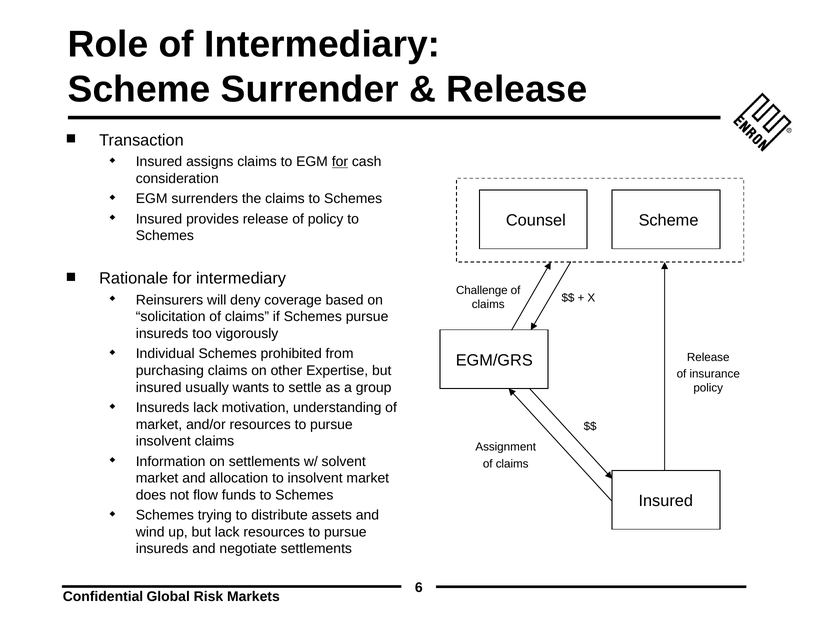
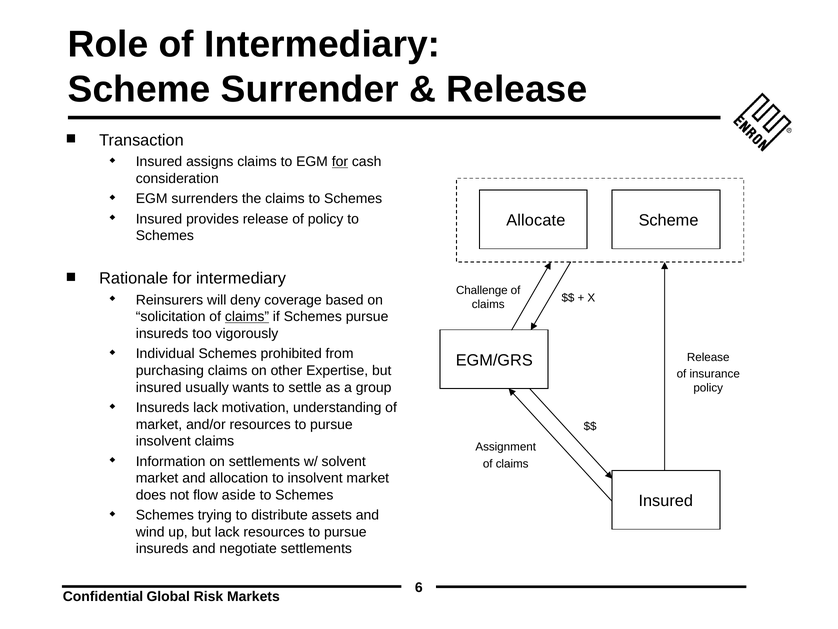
Counsel: Counsel -> Allocate (536, 220)
claims underline: none -> present (247, 317)
funds: funds -> aside (239, 495)
